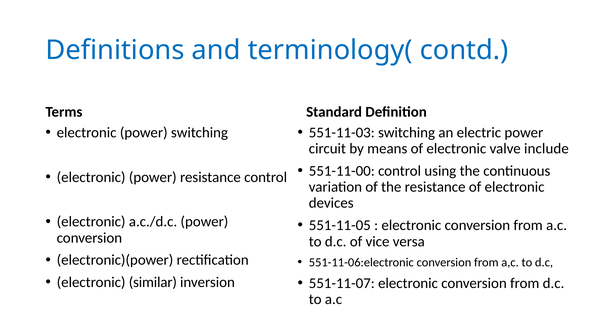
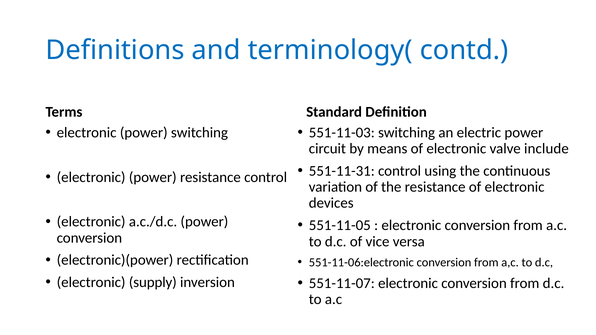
551-11-00: 551-11-00 -> 551-11-31 (342, 171)
similar: similar -> supply (153, 283)
